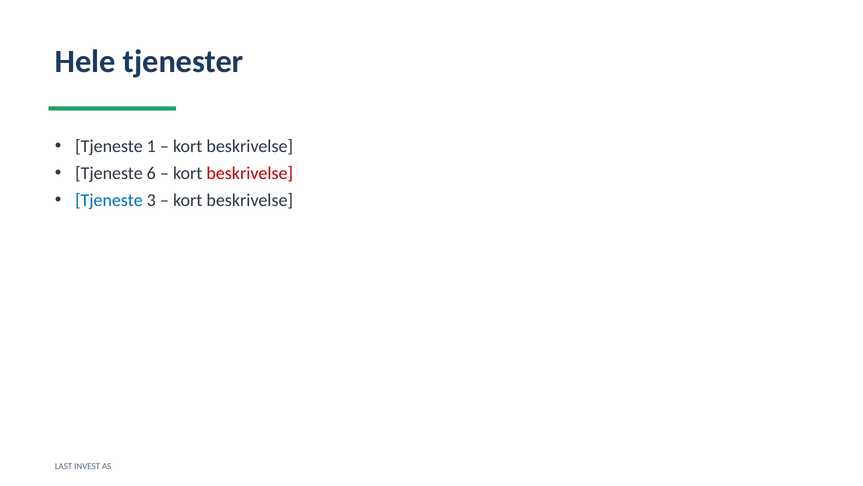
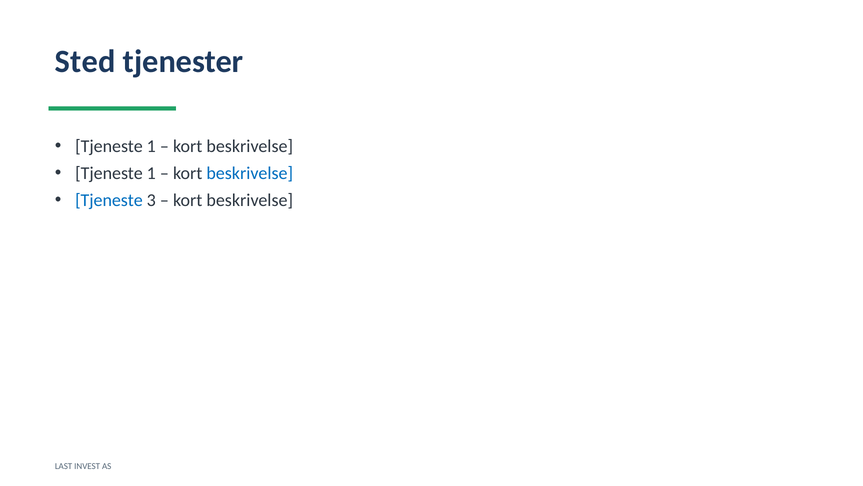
Hele: Hele -> Sted (85, 62)
6: 6 -> 1 (151, 173)
beskrivelse colour: red -> blue (250, 173)
